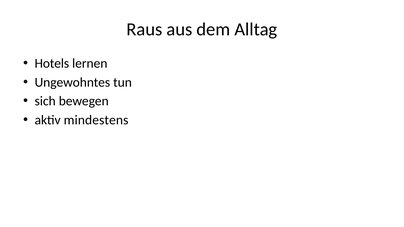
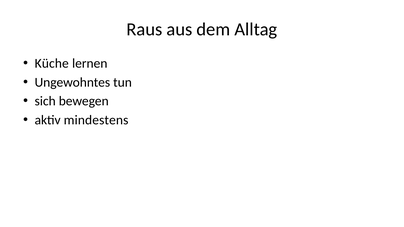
Hotels: Hotels -> Küche (52, 64)
